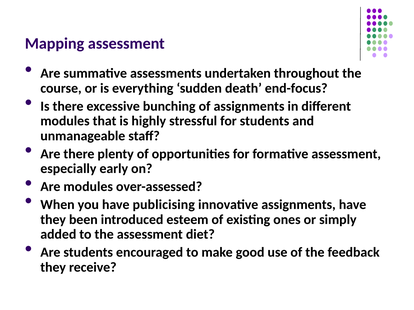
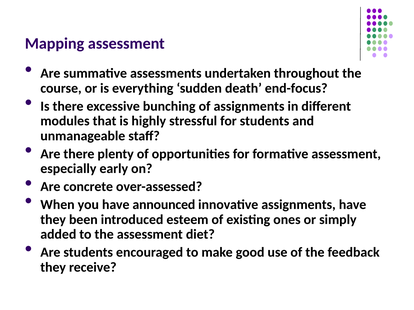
Are modules: modules -> concrete (88, 187)
publicising: publicising -> announced (164, 205)
